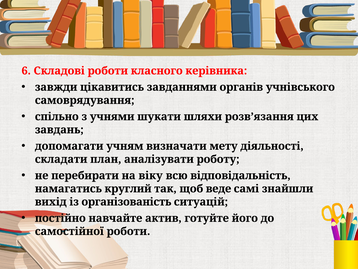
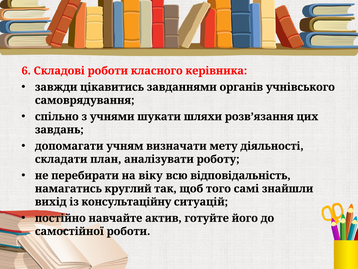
веде: веде -> того (218, 188)
організованість: організованість -> консультаційну (126, 201)
